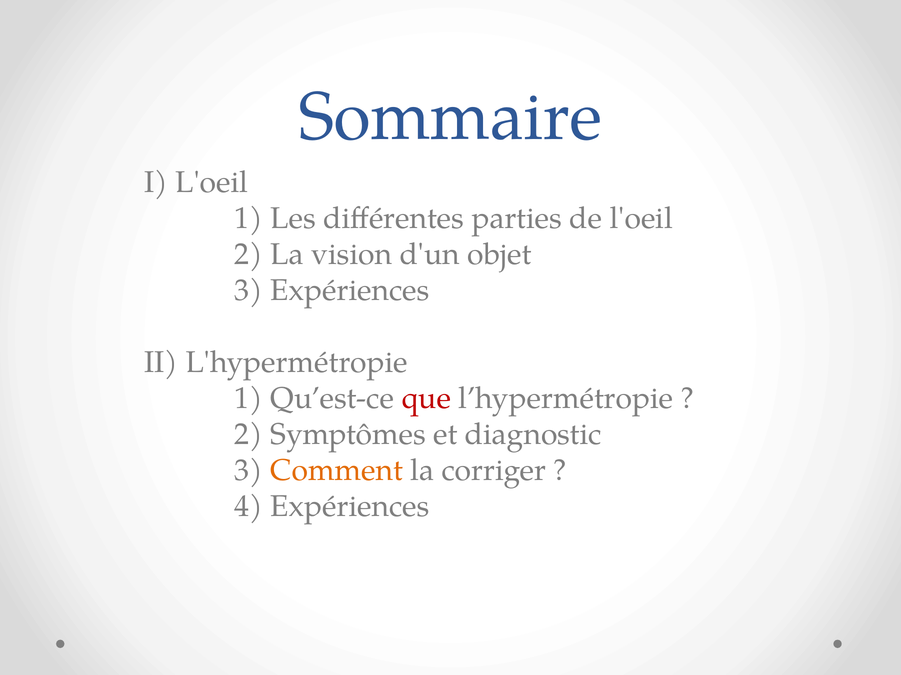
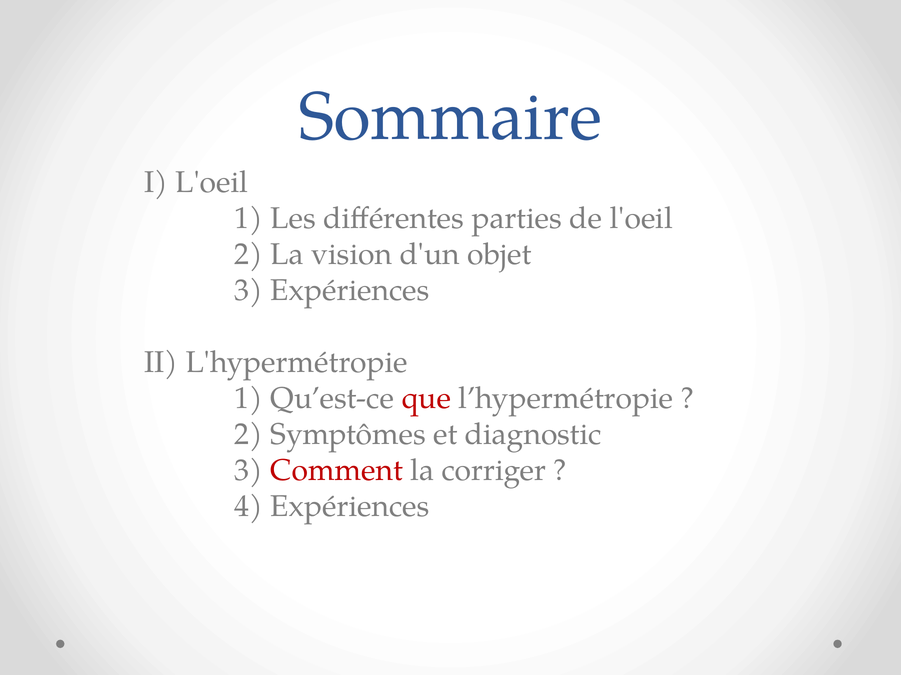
Comment colour: orange -> red (337, 471)
